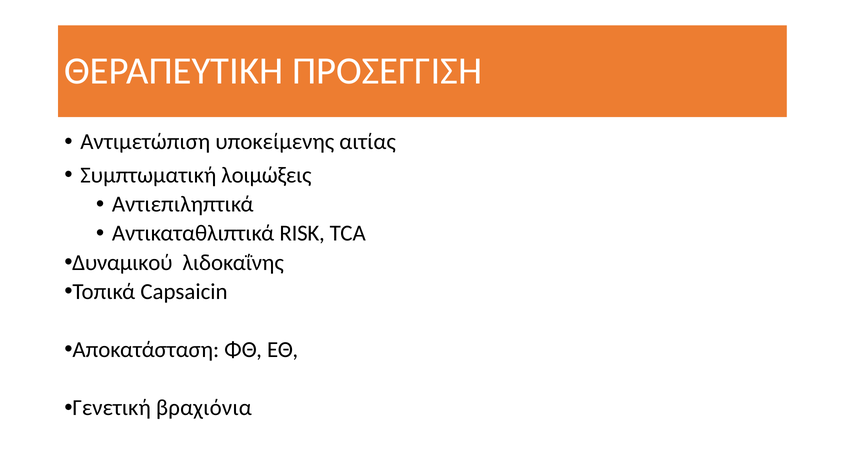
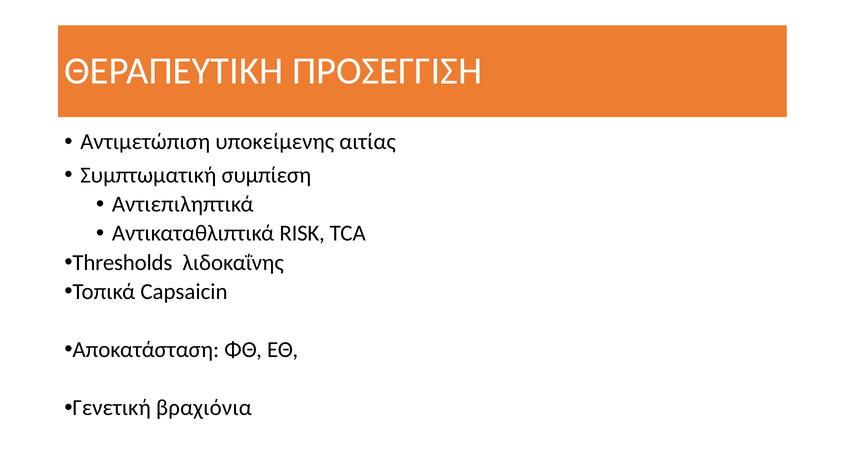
λοιμώξεις: λοιμώξεις -> συμπίεση (266, 175)
Δυναμικού: Δυναμικού -> Thresholds (122, 263)
